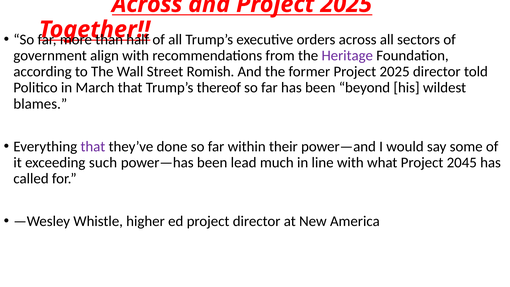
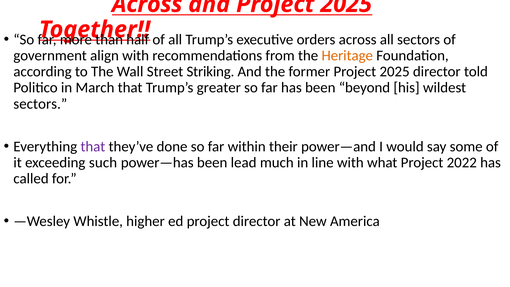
Heritage colour: purple -> orange (347, 56)
Romish: Romish -> Striking (210, 72)
thereof: thereof -> greater (219, 88)
blames: blames -> sectors (40, 104)
2045: 2045 -> 2022 (462, 162)
